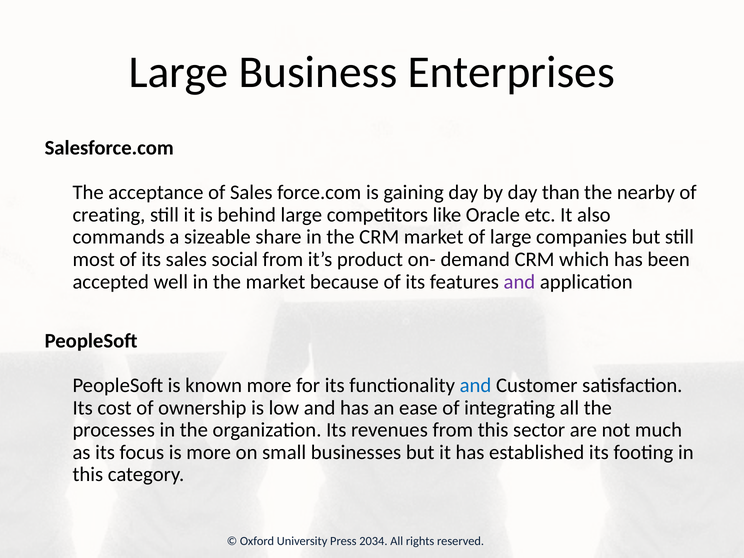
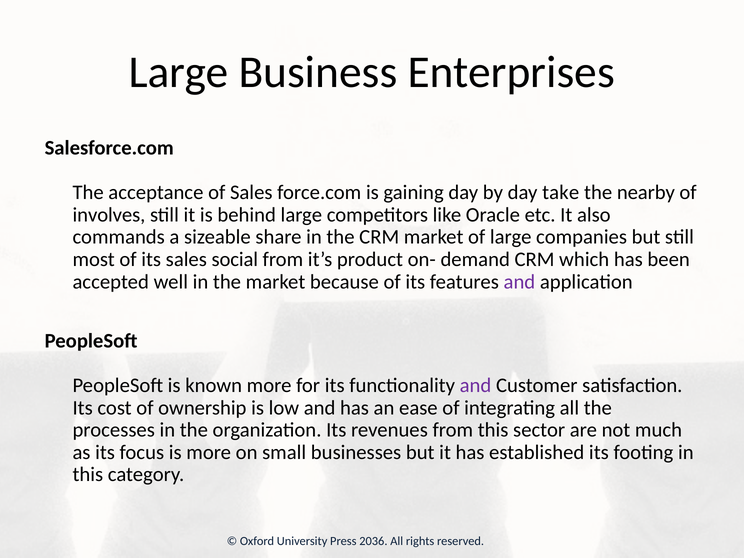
than: than -> take (561, 192)
creating: creating -> involves (109, 215)
and colour: blue -> purple (475, 385)
2034: 2034 -> 2036 (373, 541)
